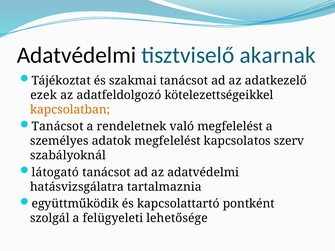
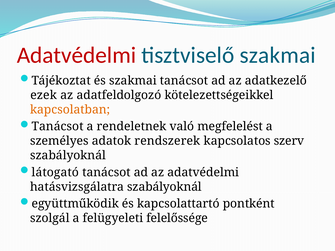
Adatvédelmi colour: black -> red (76, 55)
tisztviselő akarnak: akarnak -> szakmai (278, 55)
adatok megfelelést: megfelelést -> rendszerek (167, 141)
hatásvizsgálatra tartalmaznia: tartalmaznia -> szabályoknál (164, 187)
lehetősége: lehetősége -> felelőssége (177, 218)
